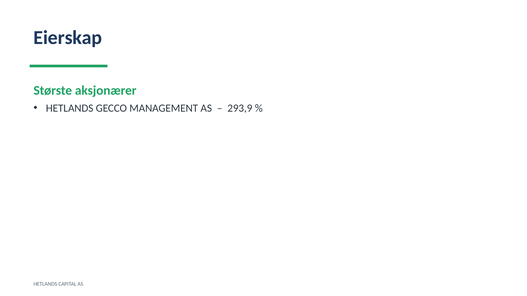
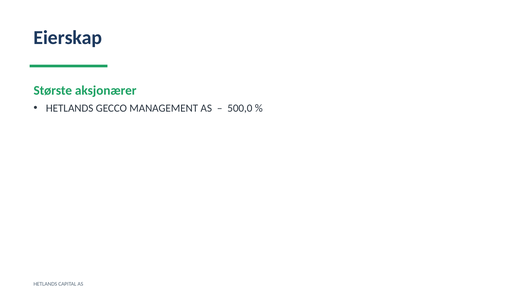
293,9: 293,9 -> 500,0 (240, 108)
